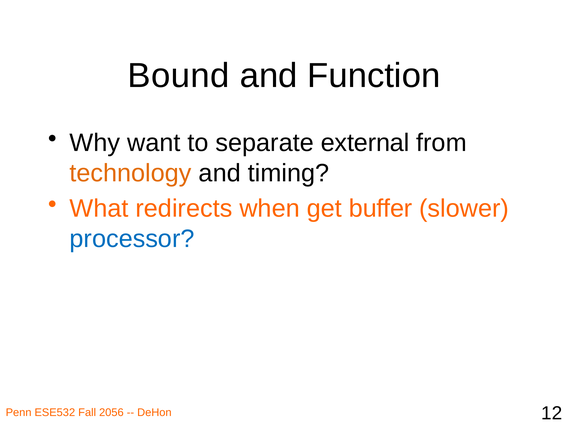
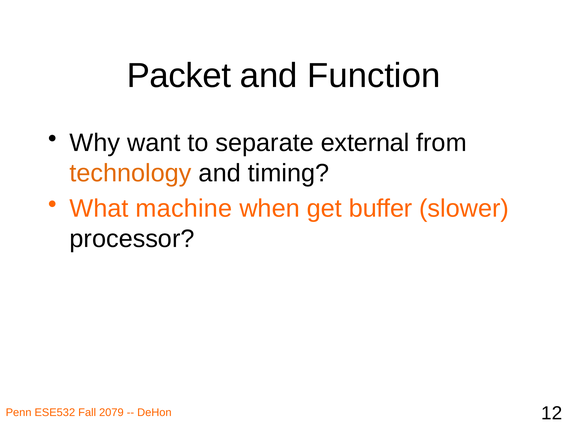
Bound: Bound -> Packet (179, 76)
redirects: redirects -> machine (184, 208)
processor colour: blue -> black (132, 239)
2056: 2056 -> 2079 (111, 413)
